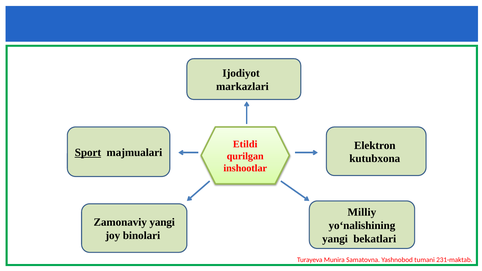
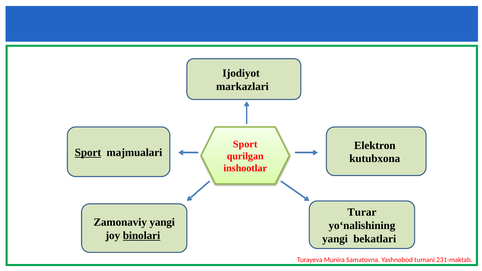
Etildi: Etildi -> Sport (245, 144)
Milliy: Milliy -> Turar (362, 212)
binolari underline: none -> present (142, 236)
